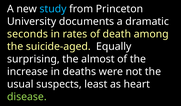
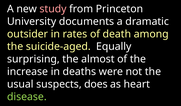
study colour: light blue -> pink (53, 9)
seconds: seconds -> outsider (28, 34)
least: least -> does (96, 84)
